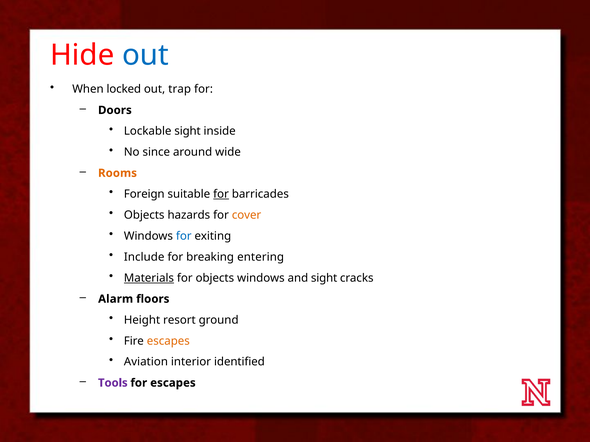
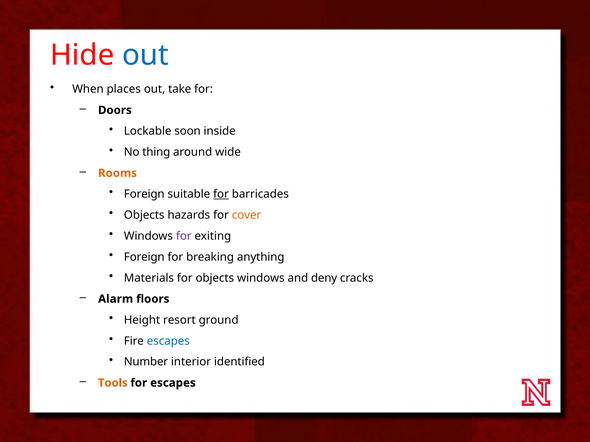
locked: locked -> places (124, 89)
trap: trap -> take (180, 89)
Lockable sight: sight -> soon (188, 131)
since: since -> thing (156, 152)
for colour: blue -> purple (184, 236)
Include: Include -> Foreign (144, 257)
entering: entering -> anything (261, 257)
Materials underline: present -> none (149, 278)
and sight: sight -> deny (324, 278)
escapes colour: orange -> blue (168, 341)
Aviation: Aviation -> Number (146, 362)
Tools colour: purple -> orange (113, 383)
